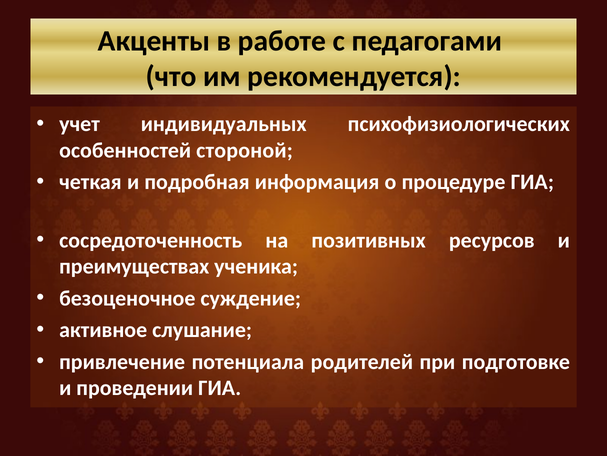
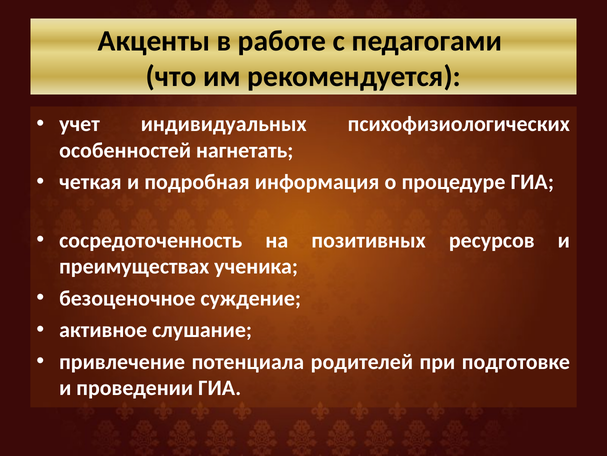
стороной: стороной -> нагнетать (245, 150)
